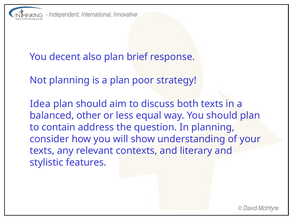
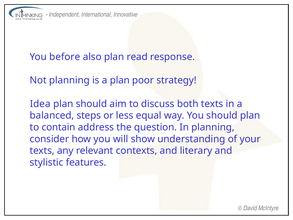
decent: decent -> before (65, 57)
brief: brief -> read (137, 57)
other: other -> steps (89, 115)
